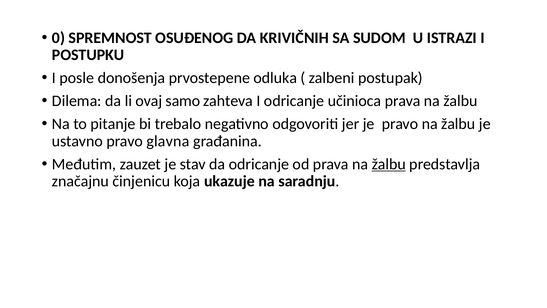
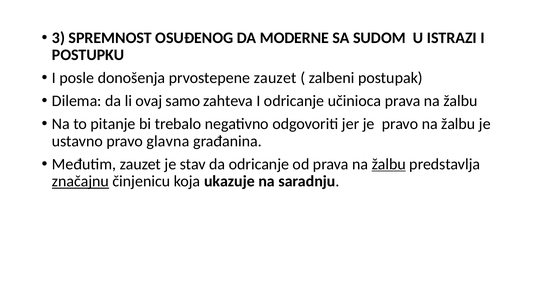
0: 0 -> 3 (58, 38)
KRIVIČNIH: KRIVIČNIH -> MODERNE (294, 38)
prvostepene odluka: odluka -> zauzet (275, 78)
značajnu underline: none -> present (80, 181)
